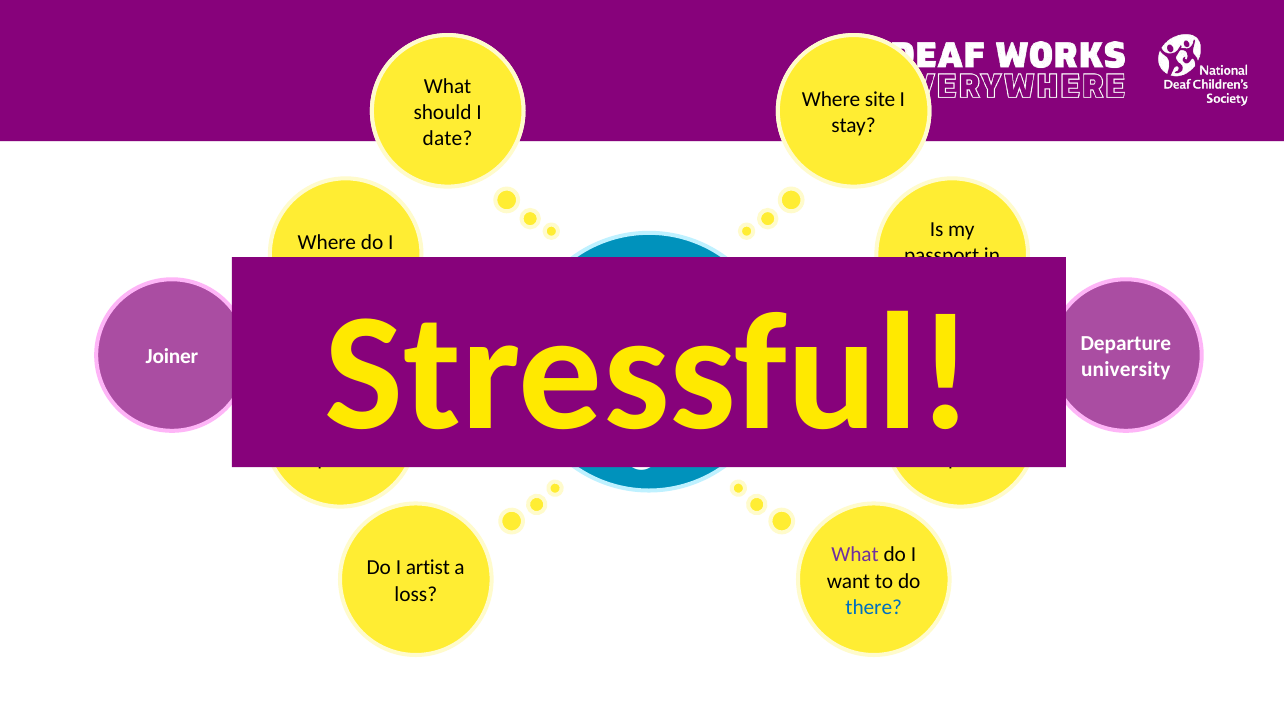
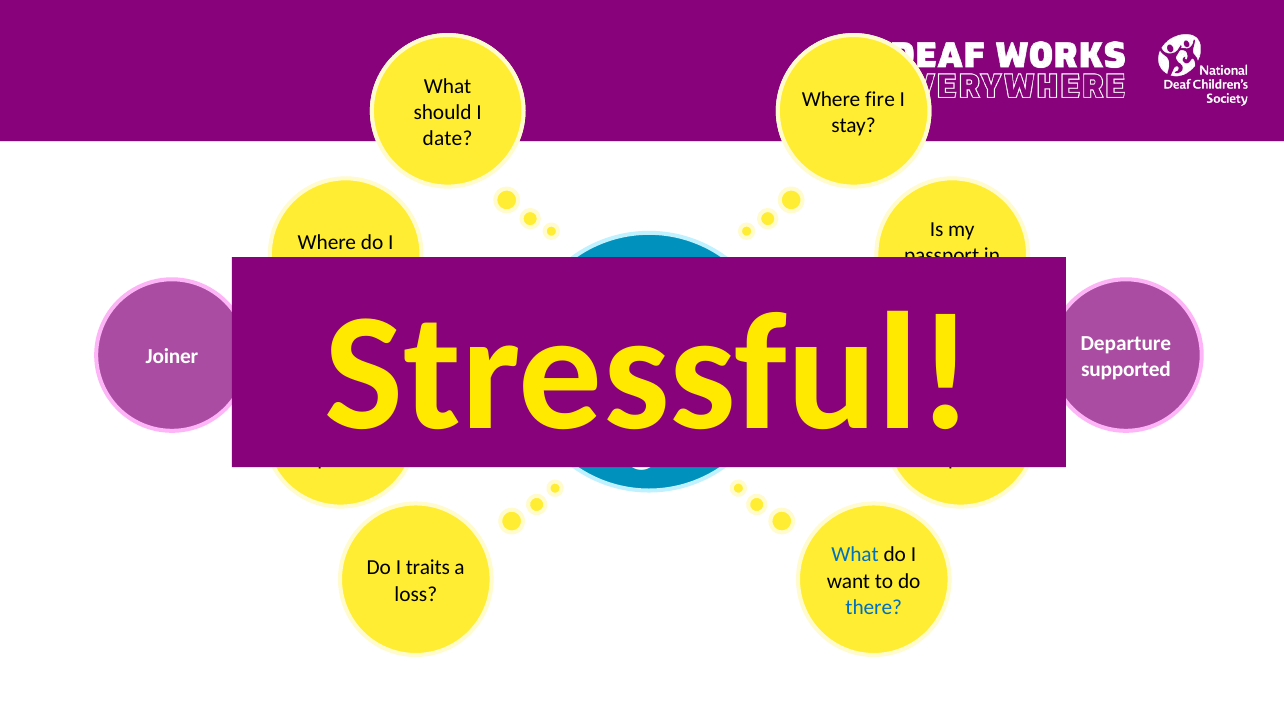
site: site -> fire (880, 99)
university: university -> supported (1126, 369)
What colour: purple -> blue (855, 555)
artist: artist -> traits (428, 568)
